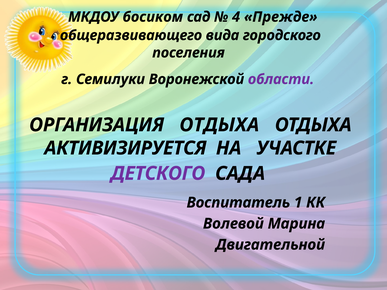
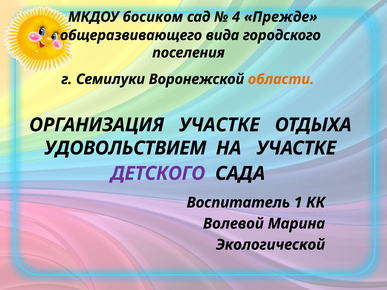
области colour: purple -> orange (281, 79)
ОРГАНИЗАЦИЯ ОТДЫХА: ОТДЫХА -> УЧАСТКЕ (219, 125)
АКТИВИЗИРУЕТСЯ: АКТИВИЗИРУЕТСЯ -> УДОВОЛЬСТВИЕМ (125, 148)
Двигательной: Двигательной -> Экологической (270, 245)
